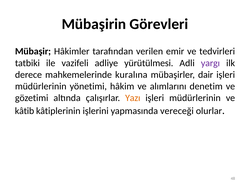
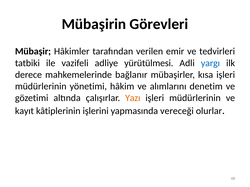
yargı colour: purple -> blue (210, 63)
kuralına: kuralına -> bağlanır (131, 75)
dair: dair -> kısa (206, 75)
kâtib: kâtib -> kayıt (24, 111)
